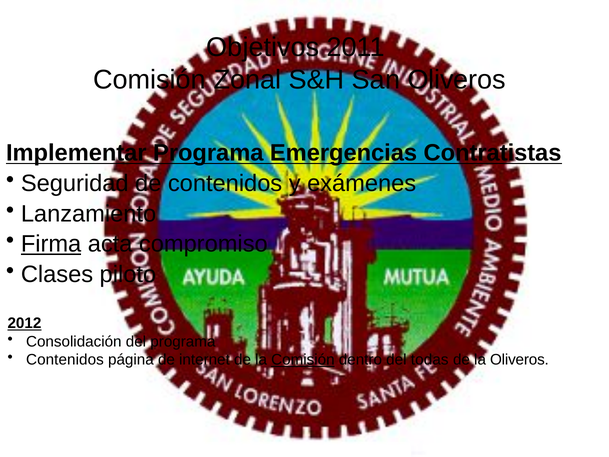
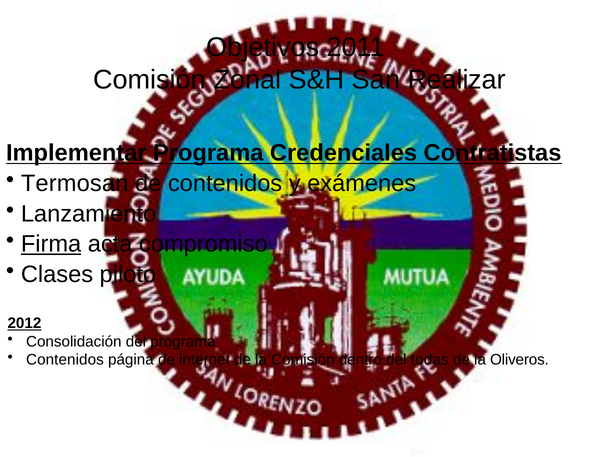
San Oliveros: Oliveros -> Realizar (457, 80)
Emergencias: Emergencias -> Credenciales (344, 153)
Seguridad: Seguridad -> Termosan (75, 183)
Comisión underline: present -> none (303, 360)
